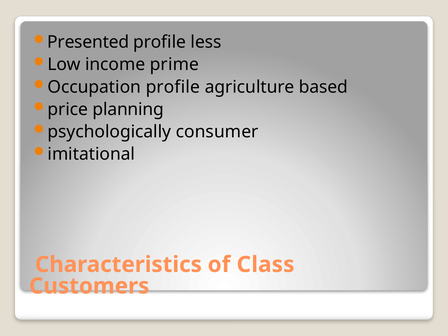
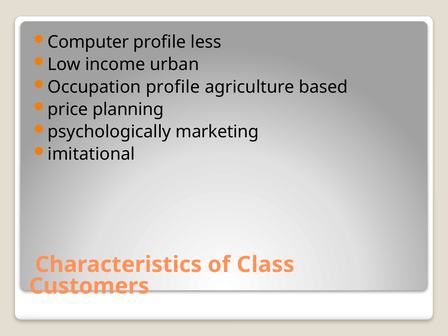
Presented: Presented -> Computer (88, 42)
prime: prime -> urban (174, 65)
consumer: consumer -> marketing (217, 132)
